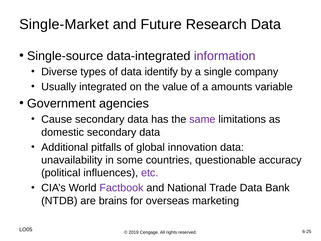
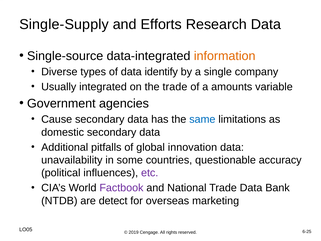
Single-Market: Single-Market -> Single-Supply (64, 25)
Future: Future -> Efforts (161, 25)
information colour: purple -> orange (225, 56)
the value: value -> trade (175, 87)
same colour: purple -> blue (202, 119)
brains: brains -> detect (113, 201)
